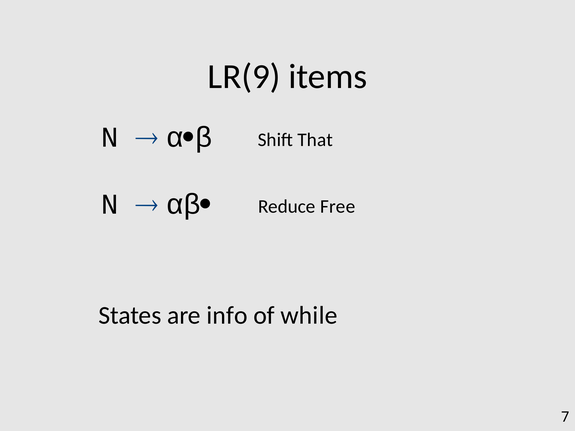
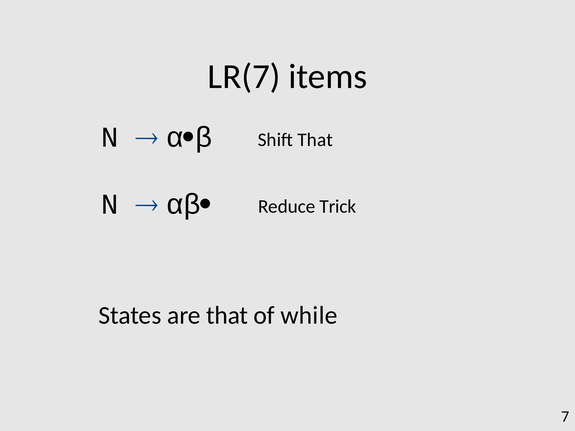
LR(9: LR(9 -> LR(7 (244, 77)
Free: Free -> Trick (338, 207)
are info: info -> that (227, 316)
